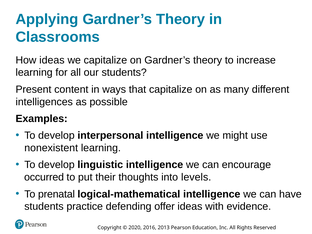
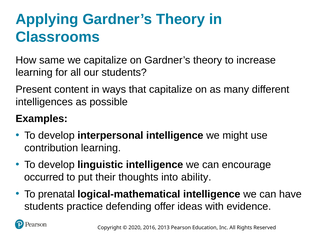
How ideas: ideas -> same (52, 60)
nonexistent: nonexistent -> contribution (51, 148)
levels: levels -> ability (196, 177)
